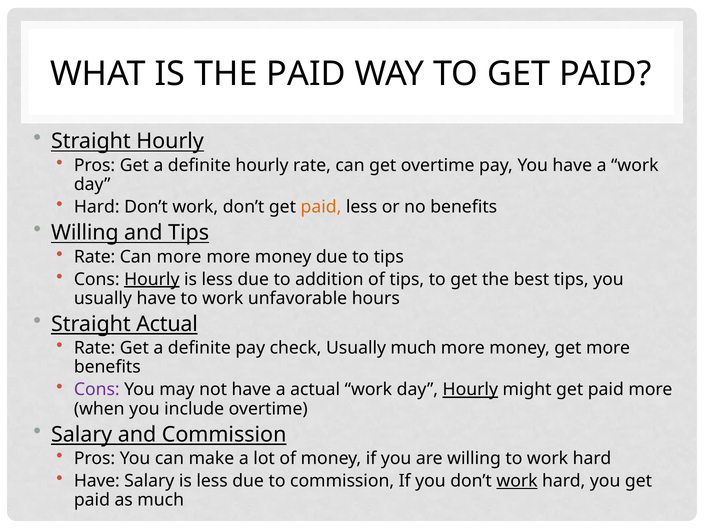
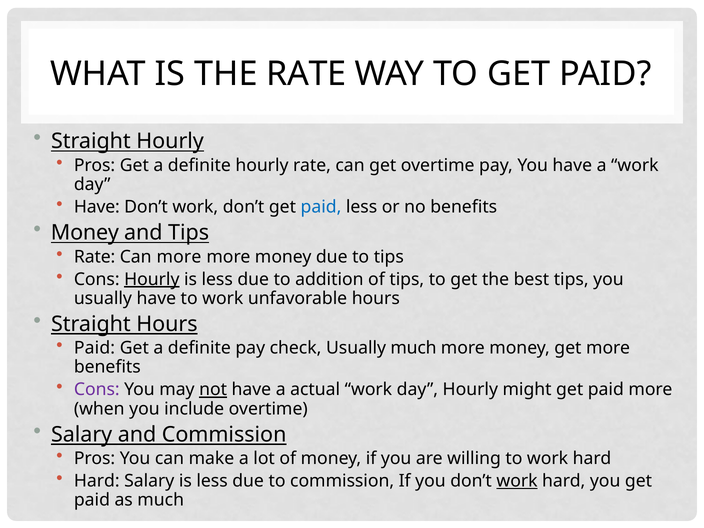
THE PAID: PAID -> RATE (306, 74)
Hard: Hard -> Have (97, 207)
paid colour: orange -> blue (321, 207)
Willing: Willing -> Money (85, 233)
Straight Actual: Actual -> Hours (167, 324)
Rate: Rate -> Paid (94, 348)
not underline: none -> present (213, 390)
Hourly underline: present -> none (470, 390)
Have: Have -> Hard (97, 481)
